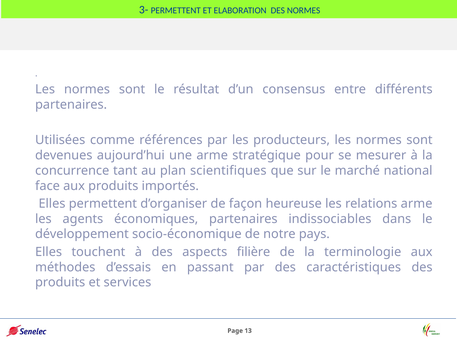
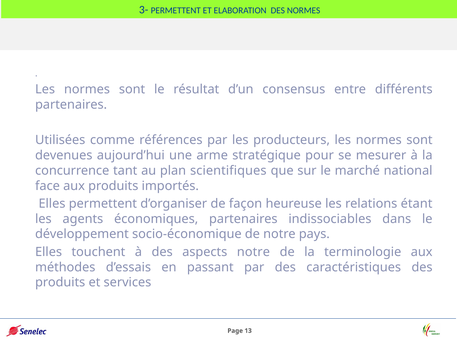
relations arme: arme -> étant (417, 203)
aspects filière: filière -> notre (253, 252)
